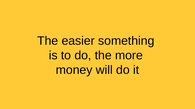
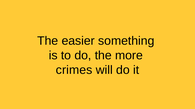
money: money -> crimes (74, 70)
